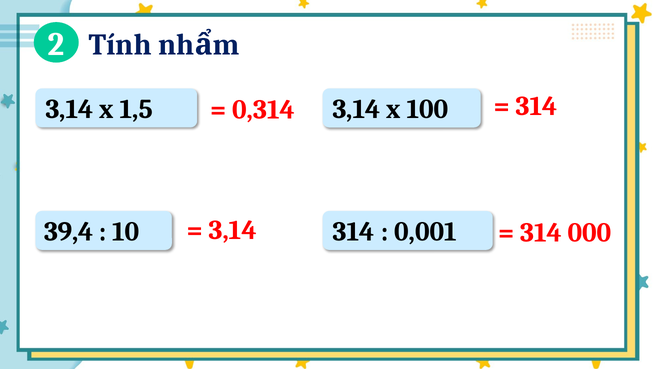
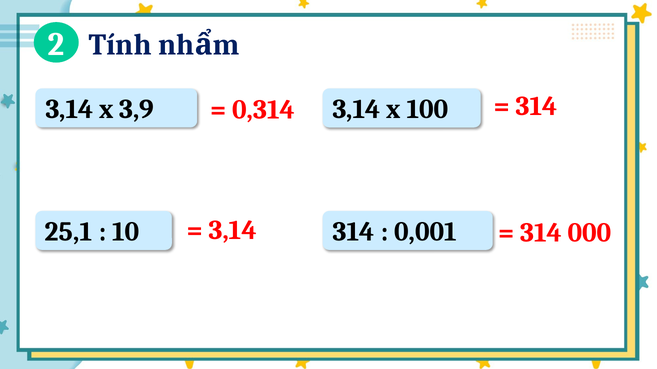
1,5: 1,5 -> 3,9 (137, 109)
39,4: 39,4 -> 25,1 (69, 232)
